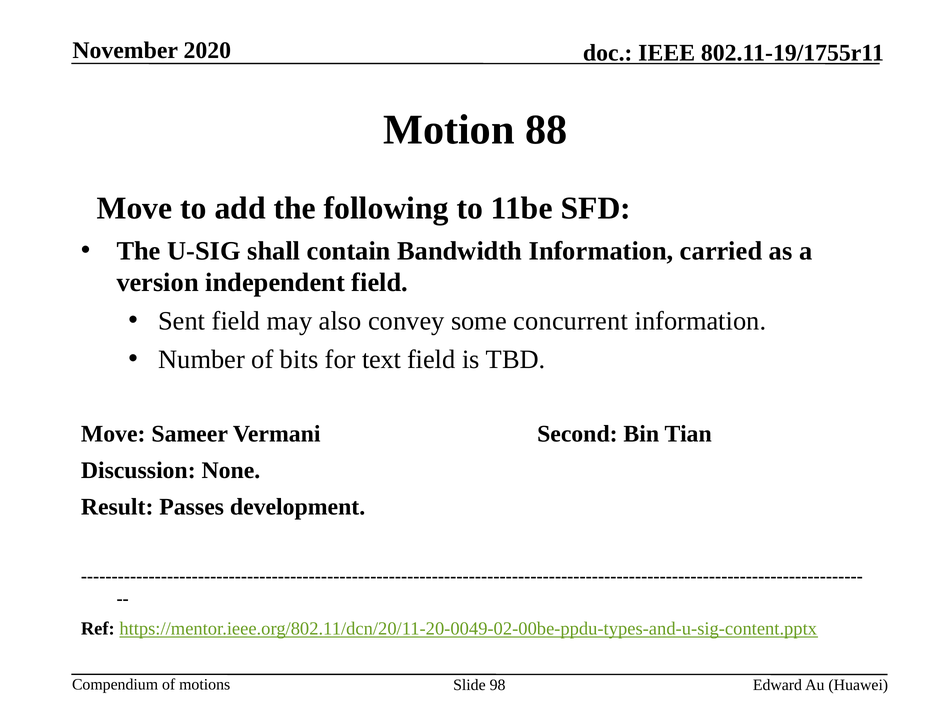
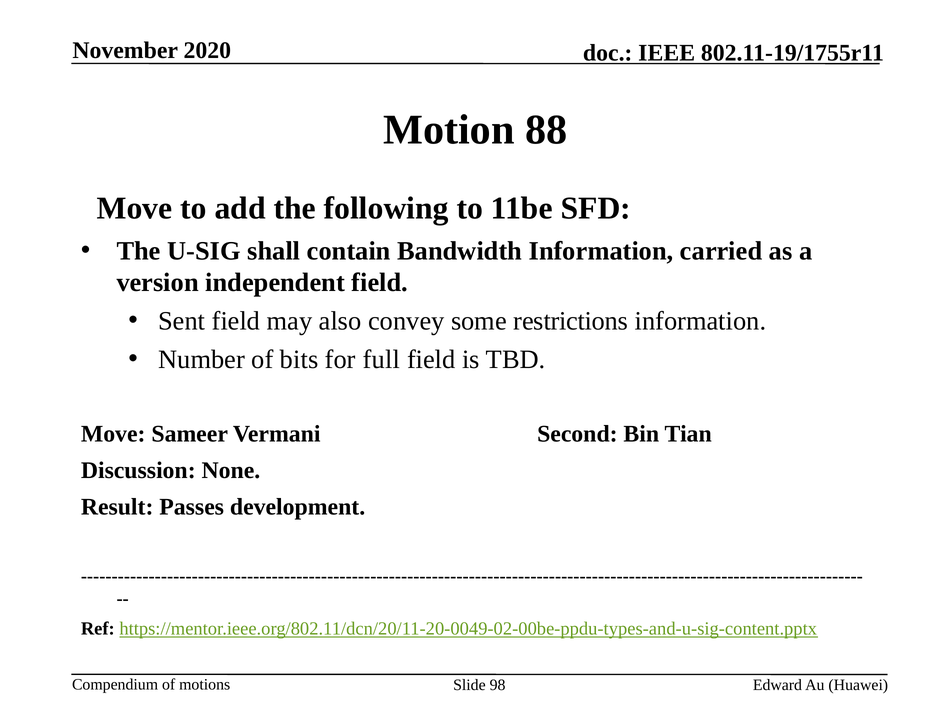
concurrent: concurrent -> restrictions (571, 321)
text: text -> full (381, 359)
